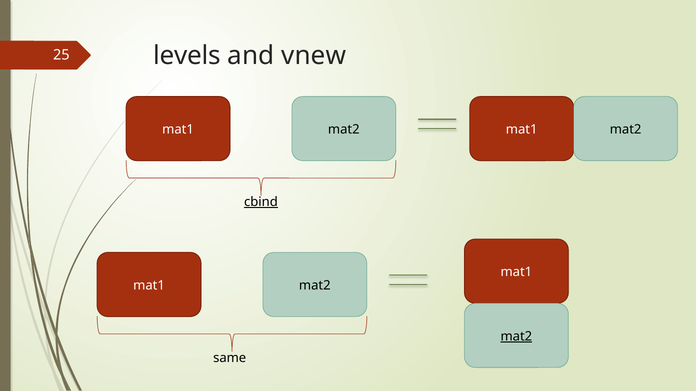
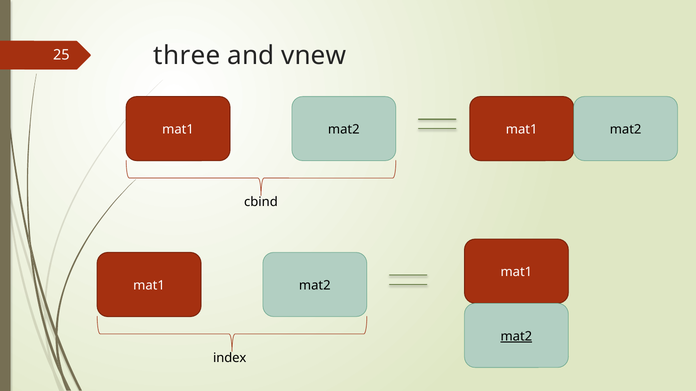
levels: levels -> three (187, 56)
cbind underline: present -> none (261, 202)
same: same -> index (230, 358)
